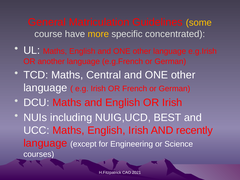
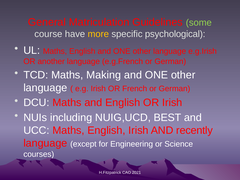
some colour: yellow -> light green (199, 23)
concentrated: concentrated -> psychological (175, 34)
Central: Central -> Making (104, 75)
